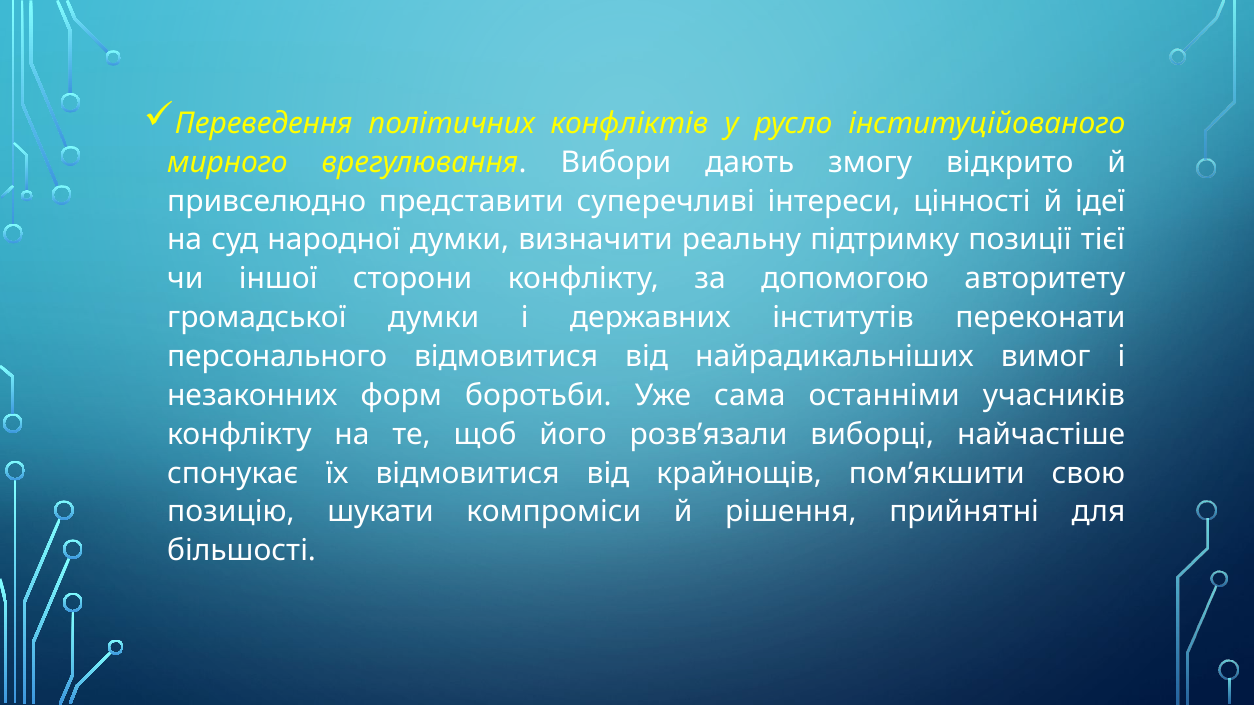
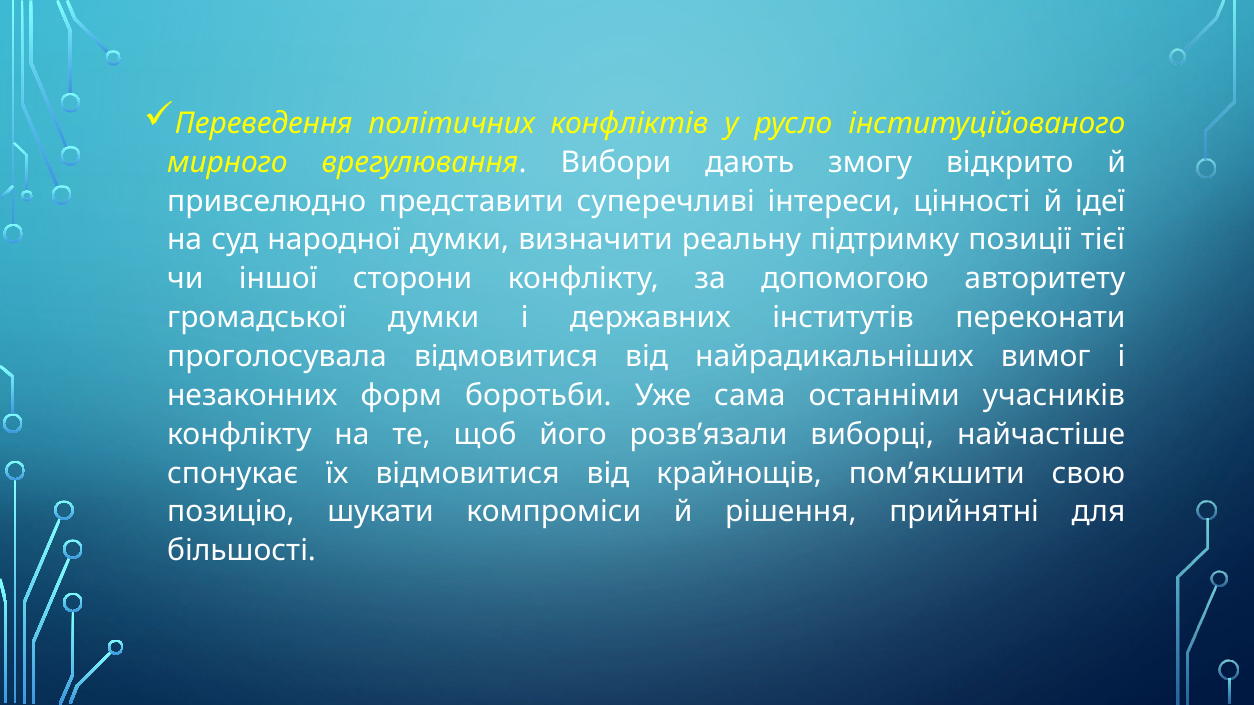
персонального: персонального -> проголосувала (277, 357)
